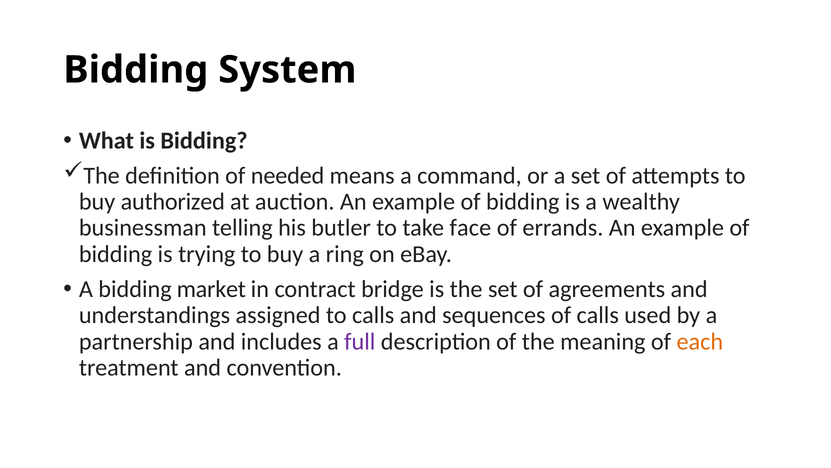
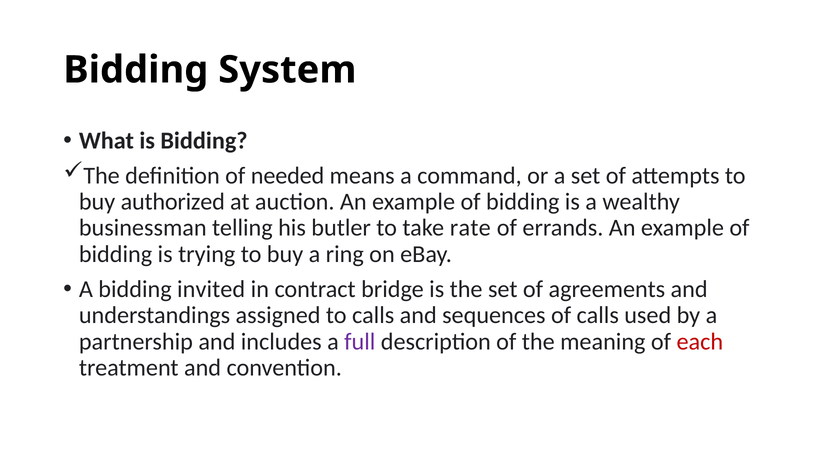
face: face -> rate (470, 228)
market: market -> invited (211, 289)
each colour: orange -> red (700, 341)
